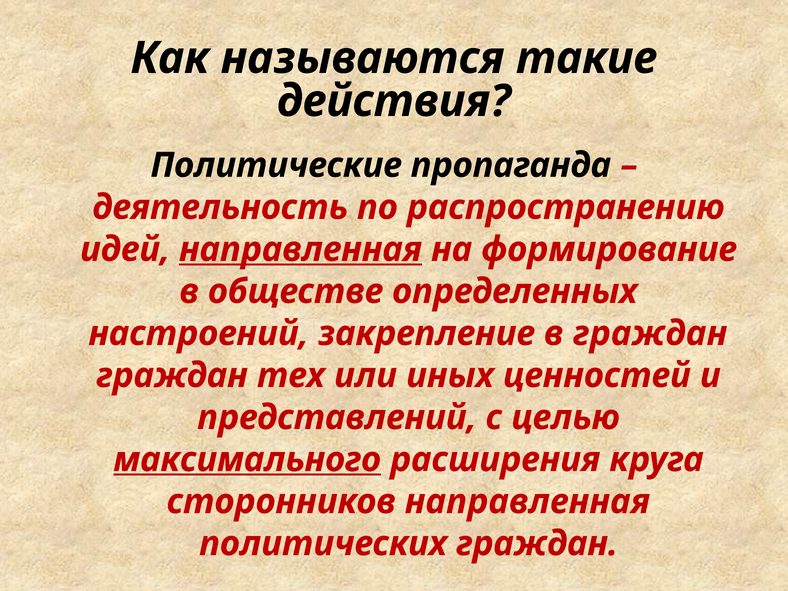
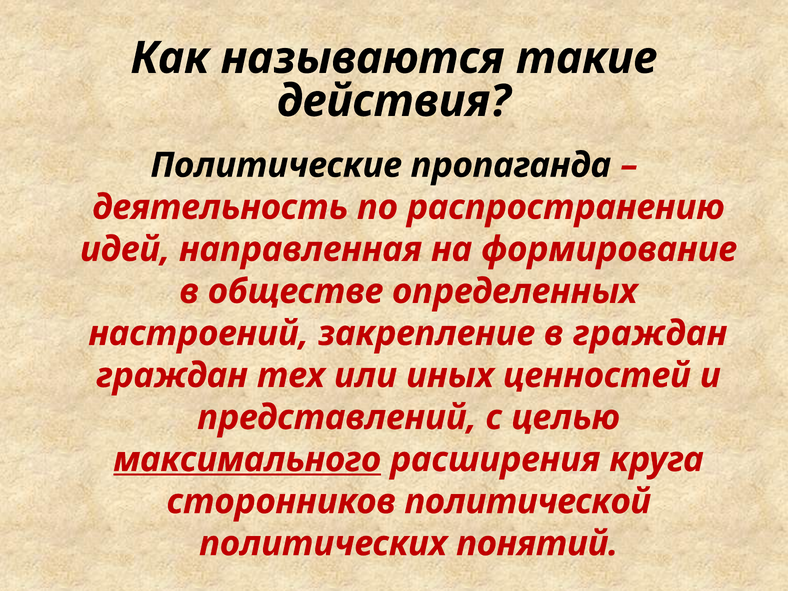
направленная underline: present -> none (301, 249)
сторонников направленная: направленная -> политической (528, 502)
политических граждан: граждан -> понятий (537, 544)
